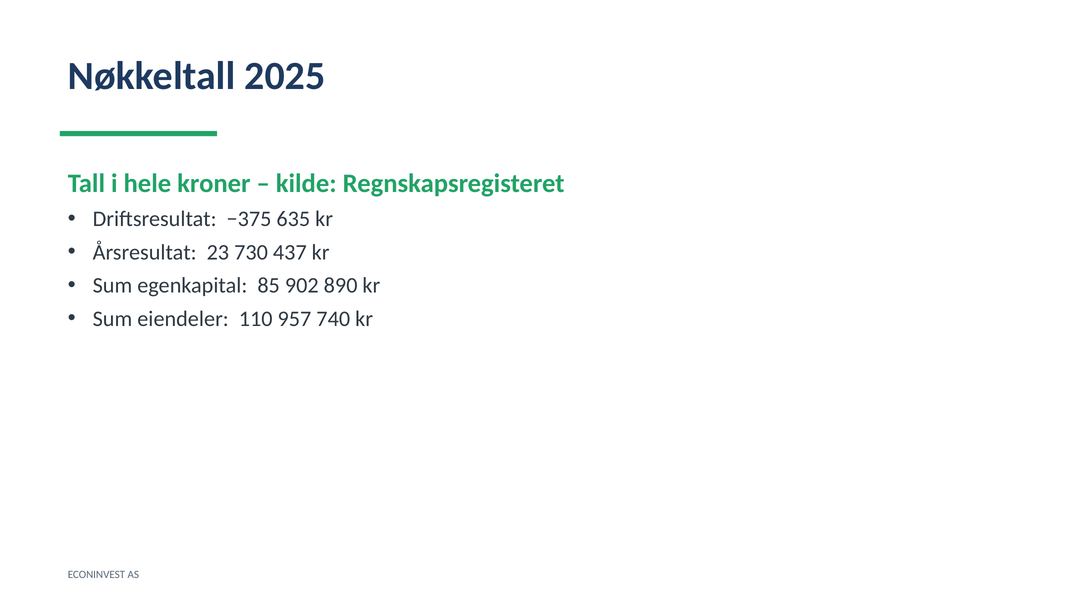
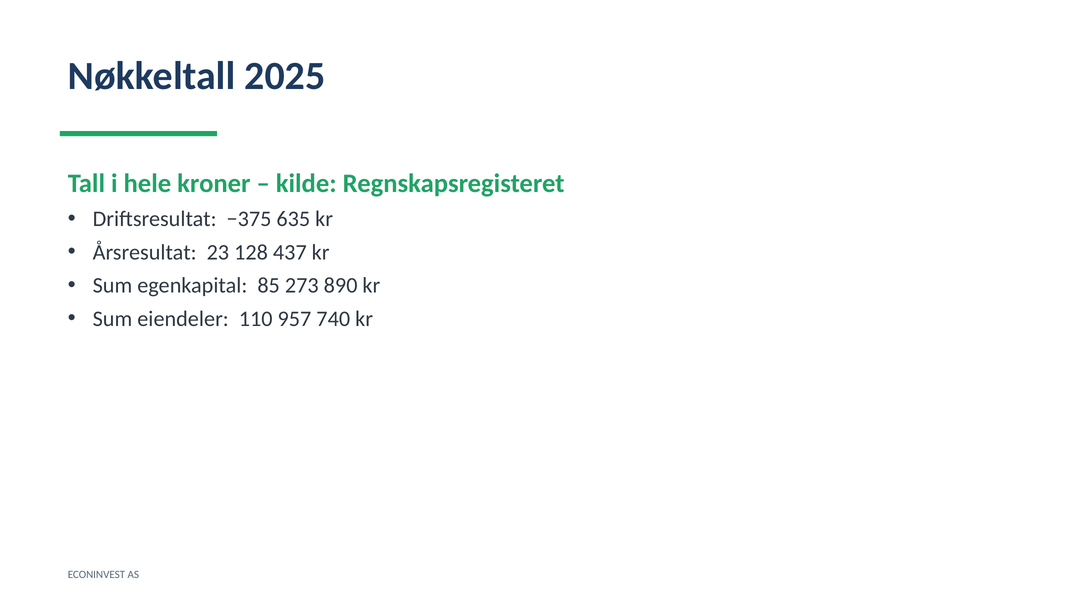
730: 730 -> 128 (251, 252)
902: 902 -> 273 (302, 286)
